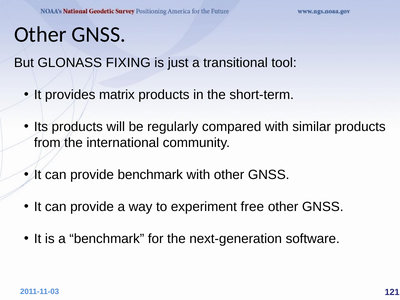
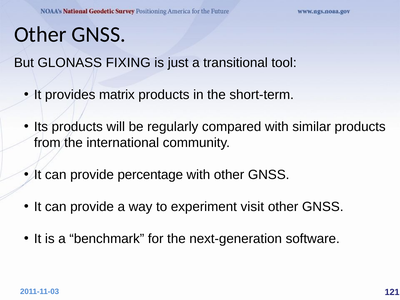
provide benchmark: benchmark -> percentage (150, 175)
free: free -> visit (252, 207)
